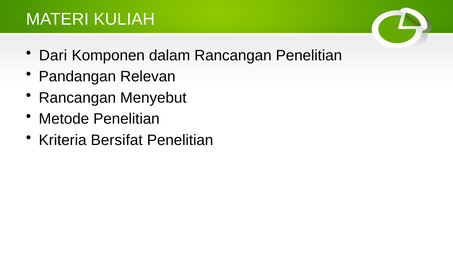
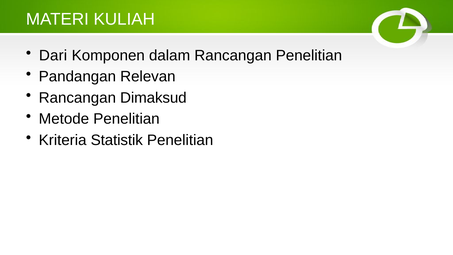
Menyebut: Menyebut -> Dimaksud (153, 98)
Bersifat: Bersifat -> Statistik (117, 140)
